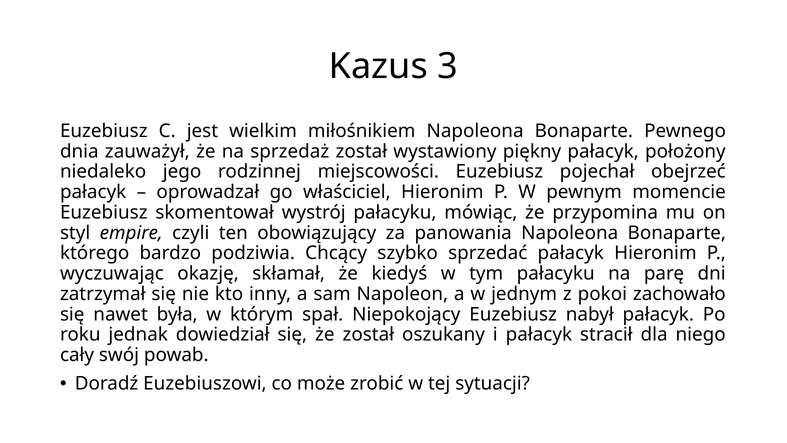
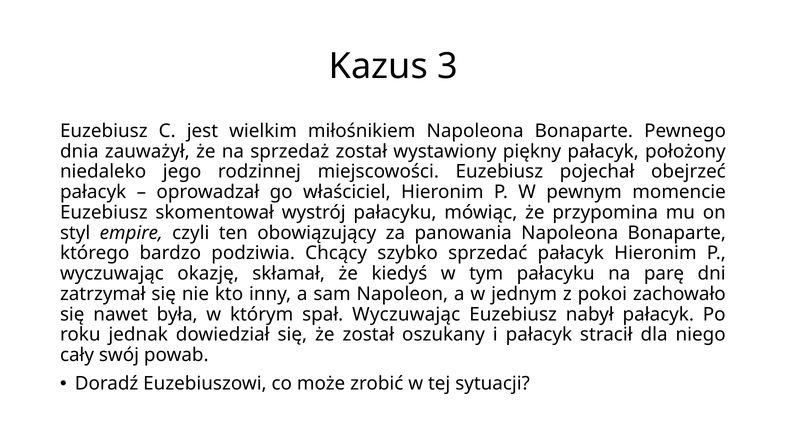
spał Niepokojący: Niepokojący -> Wyczuwając (406, 314)
